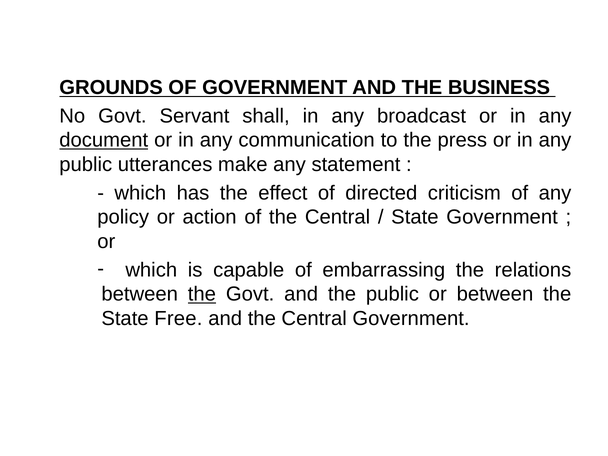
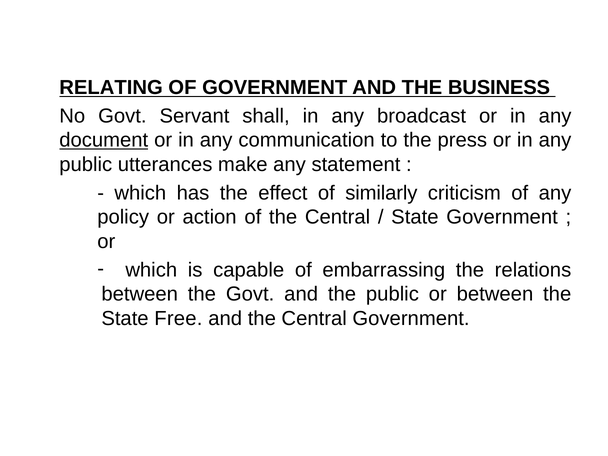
GROUNDS: GROUNDS -> RELATING (111, 88)
directed: directed -> similarly (381, 193)
the underline: present -> none (202, 294)
